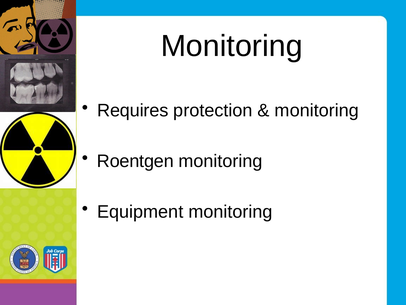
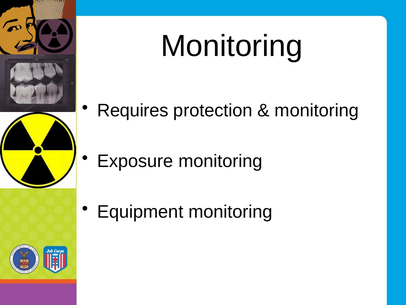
Roentgen: Roentgen -> Exposure (135, 161)
